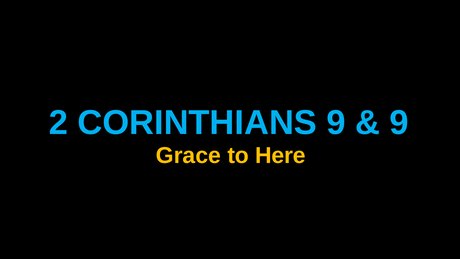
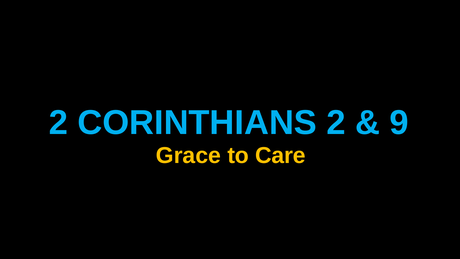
CORINTHIANS 9: 9 -> 2 (336, 123)
Here: Here -> Care (280, 155)
